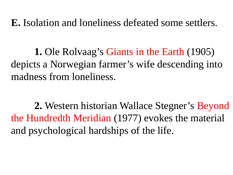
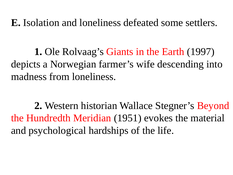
1905: 1905 -> 1997 (201, 52)
1977: 1977 -> 1951 (128, 118)
